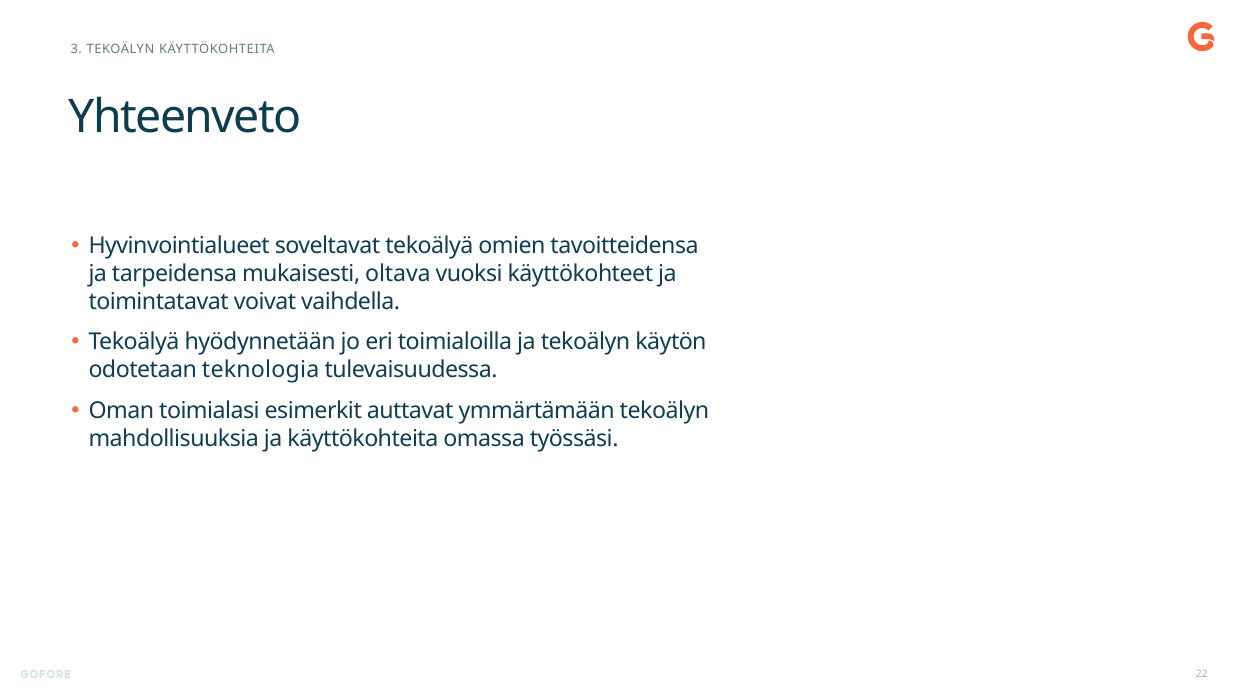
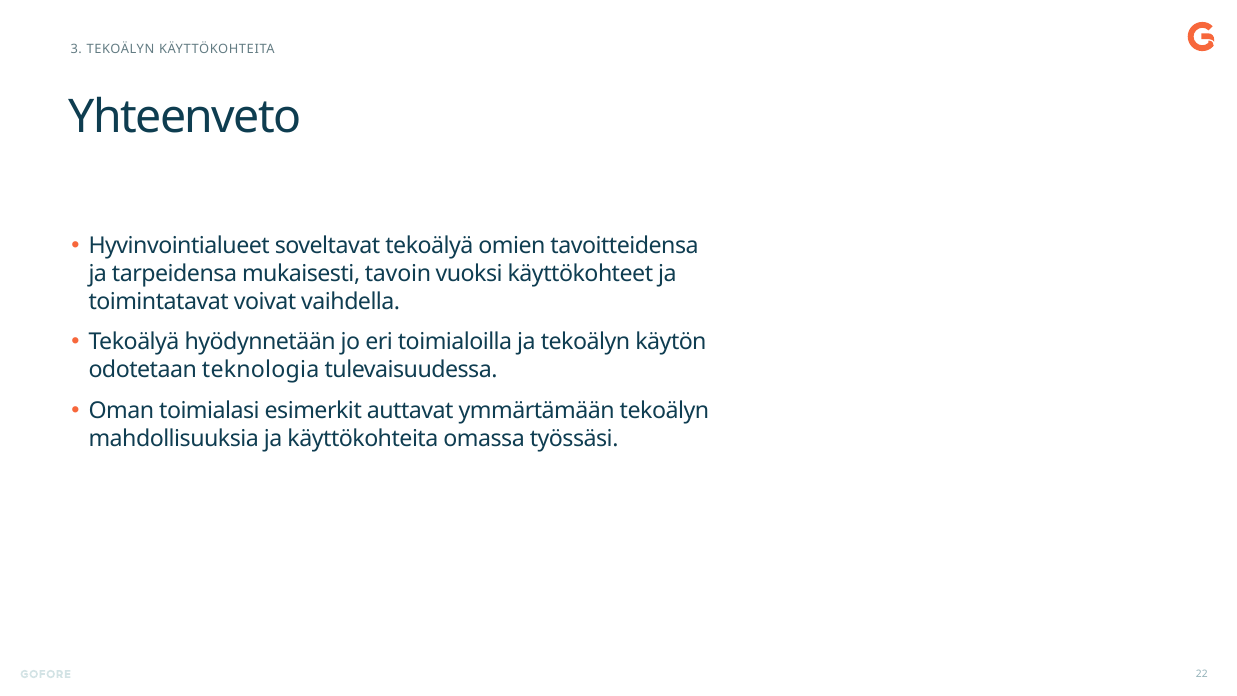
oltava: oltava -> tavoin (398, 274)
